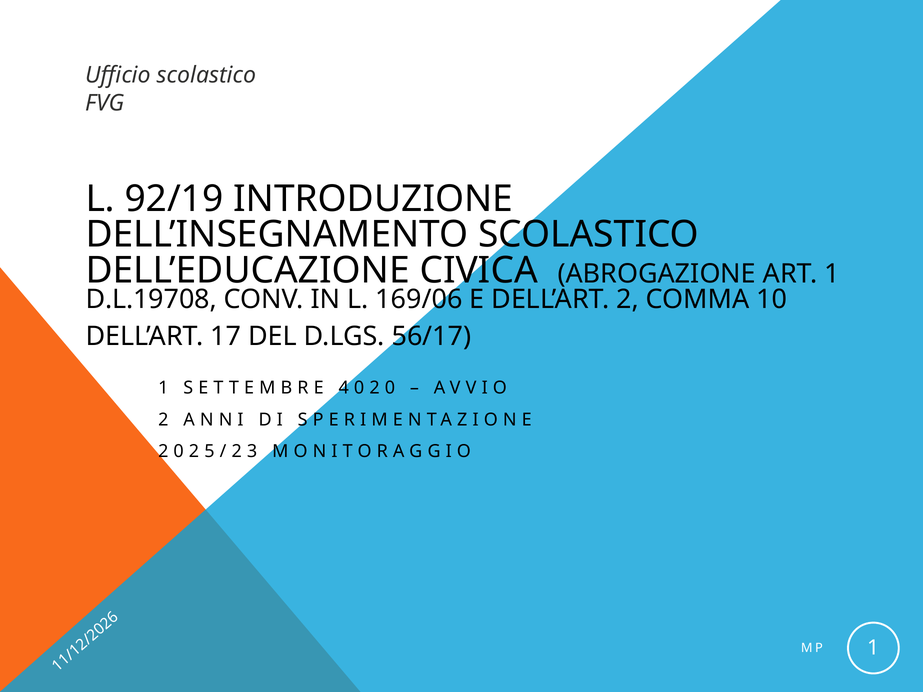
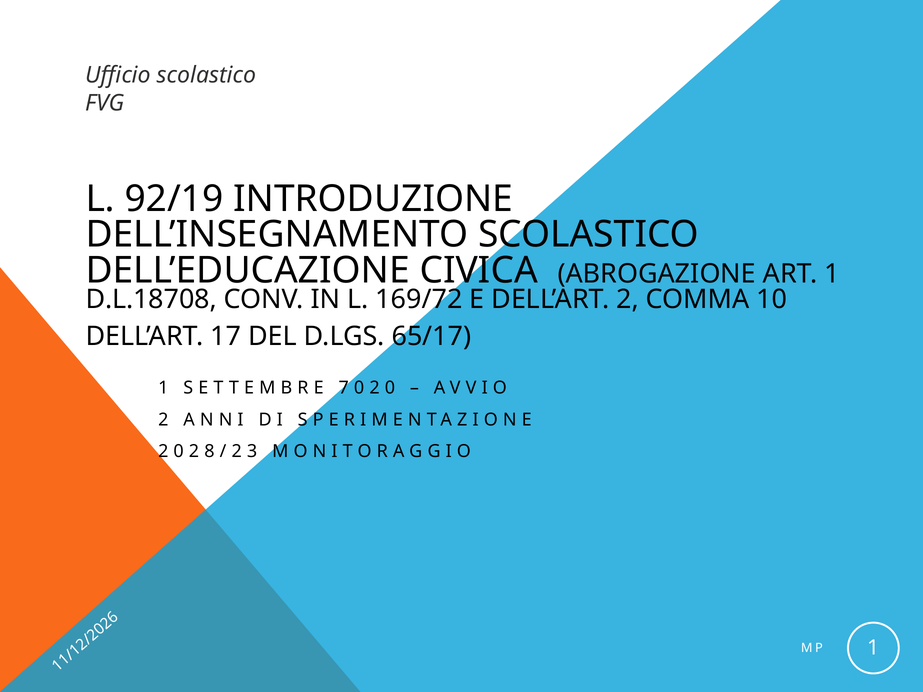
D.L.19708: D.L.19708 -> D.L.18708 (151, 300)
169/06: 169/06 -> 169/72 (419, 300)
56/17: 56/17 -> 65/17 (432, 337)
4: 4 -> 7 (344, 388)
5: 5 -> 8 (209, 452)
